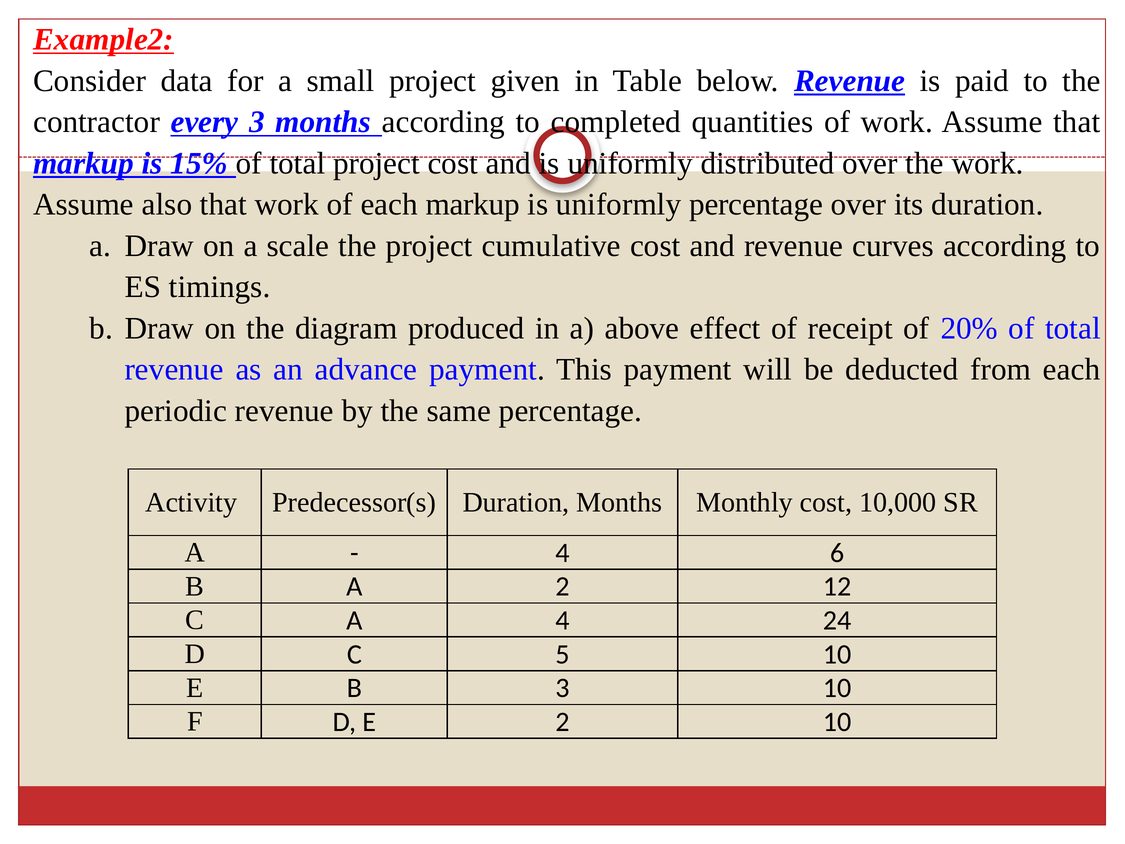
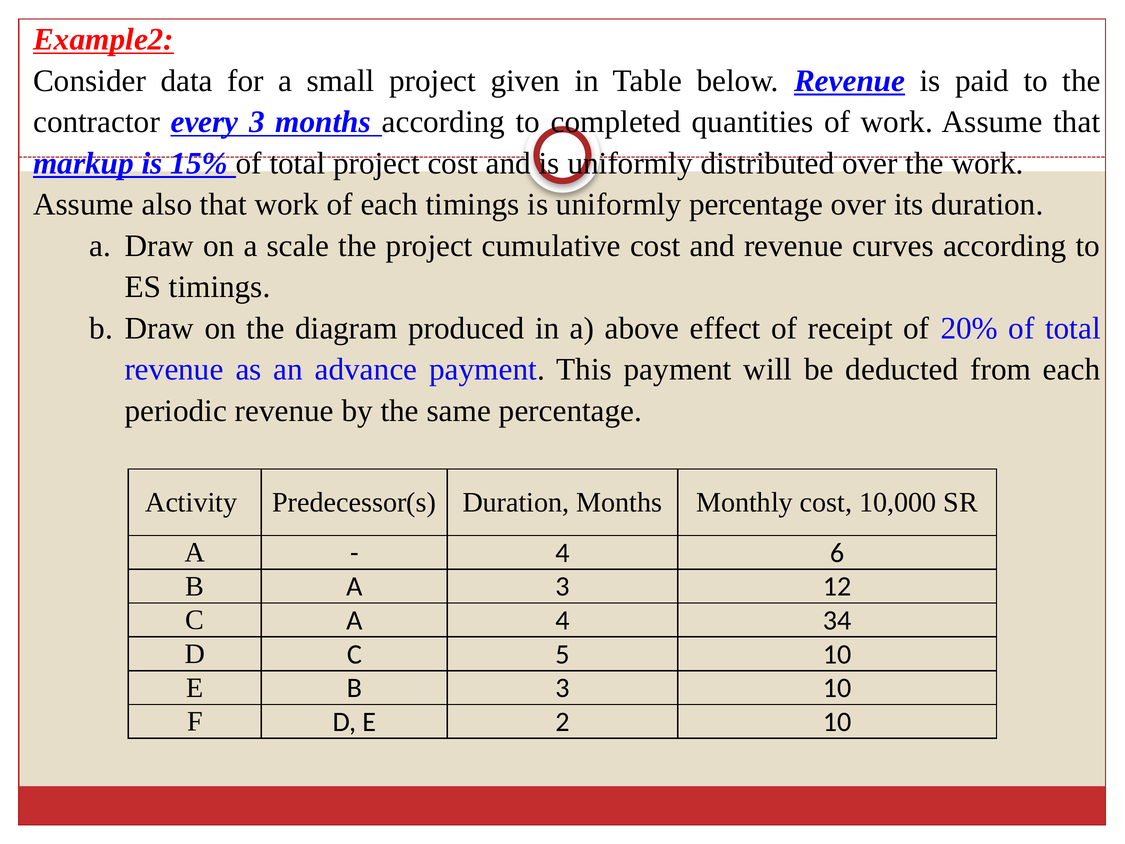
each markup: markup -> timings (473, 204)
A 2: 2 -> 3 (562, 587)
24: 24 -> 34 (837, 620)
